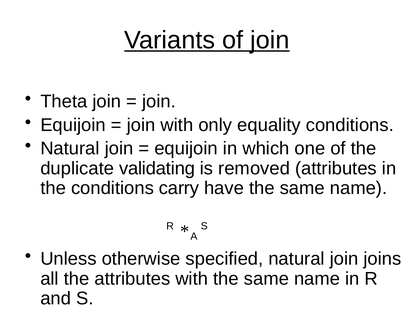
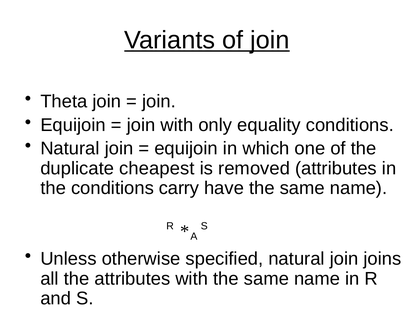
validating: validating -> cheapest (157, 169)
